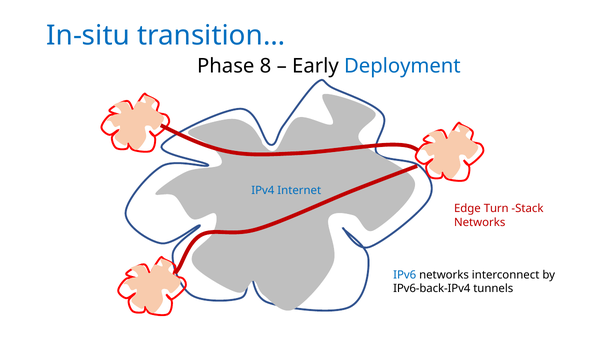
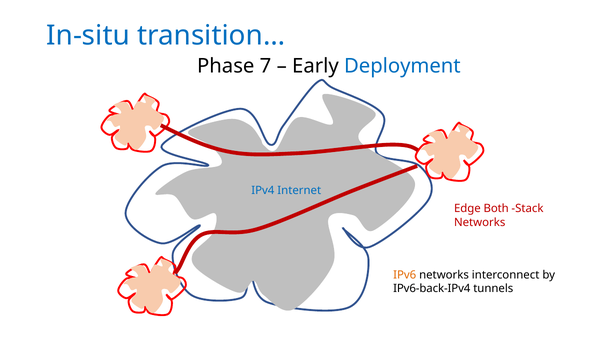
8: 8 -> 7 (266, 66)
Turn: Turn -> Both (496, 209)
IPv6 colour: blue -> orange (405, 275)
